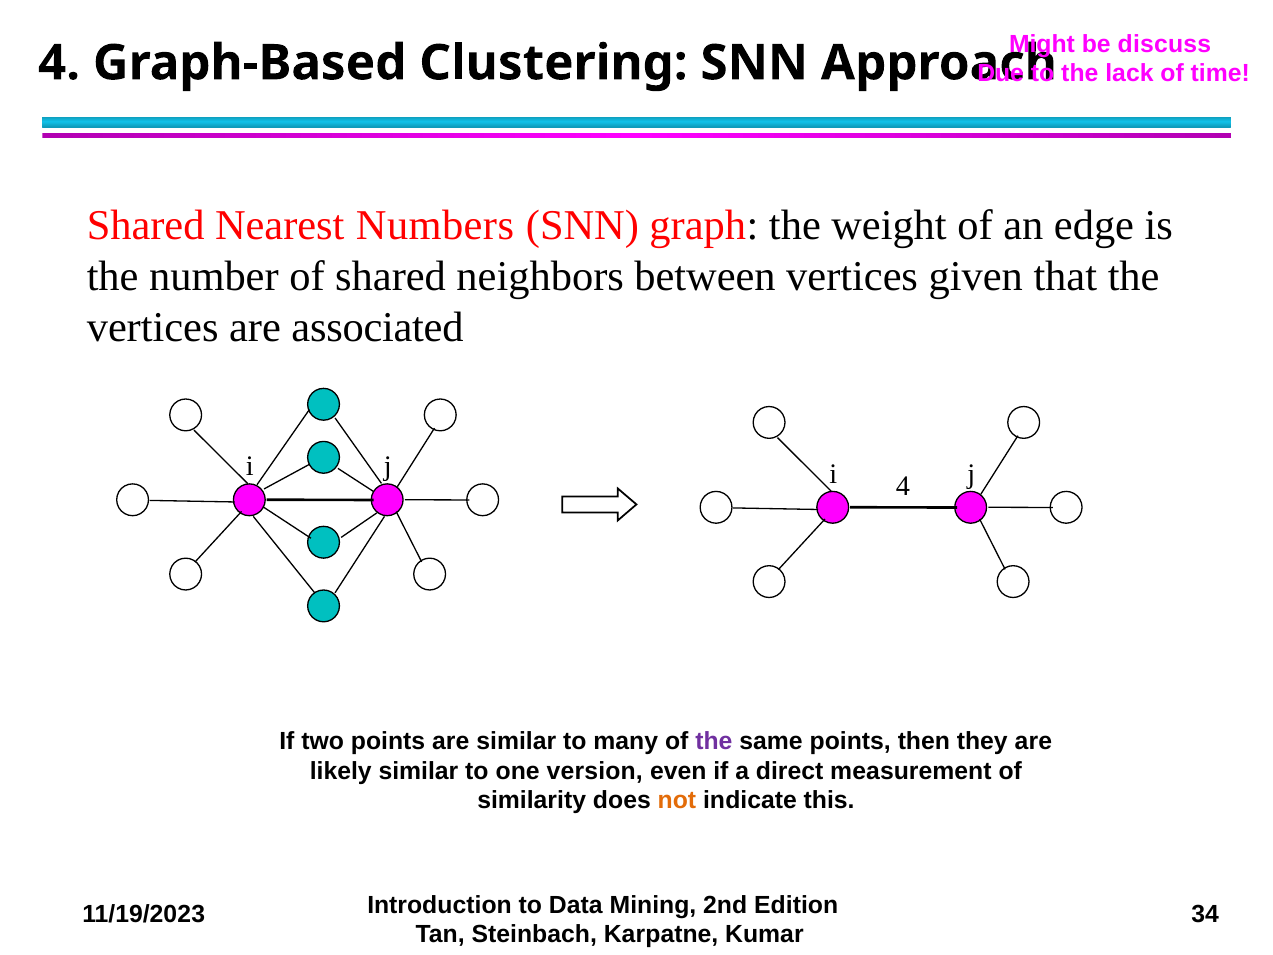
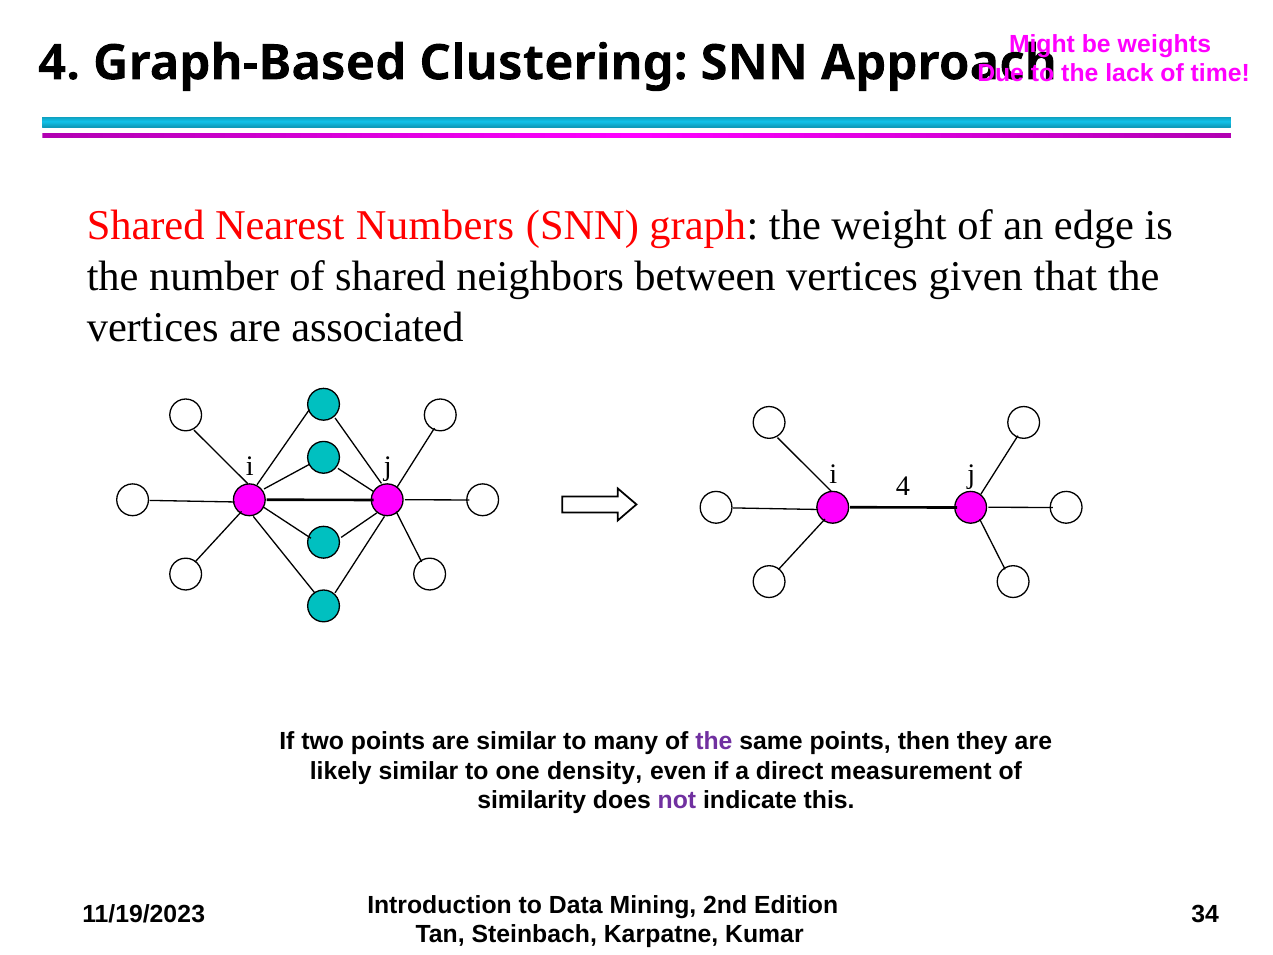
discuss: discuss -> weights (1164, 44)
version: version -> density (595, 771)
not colour: orange -> purple (677, 801)
